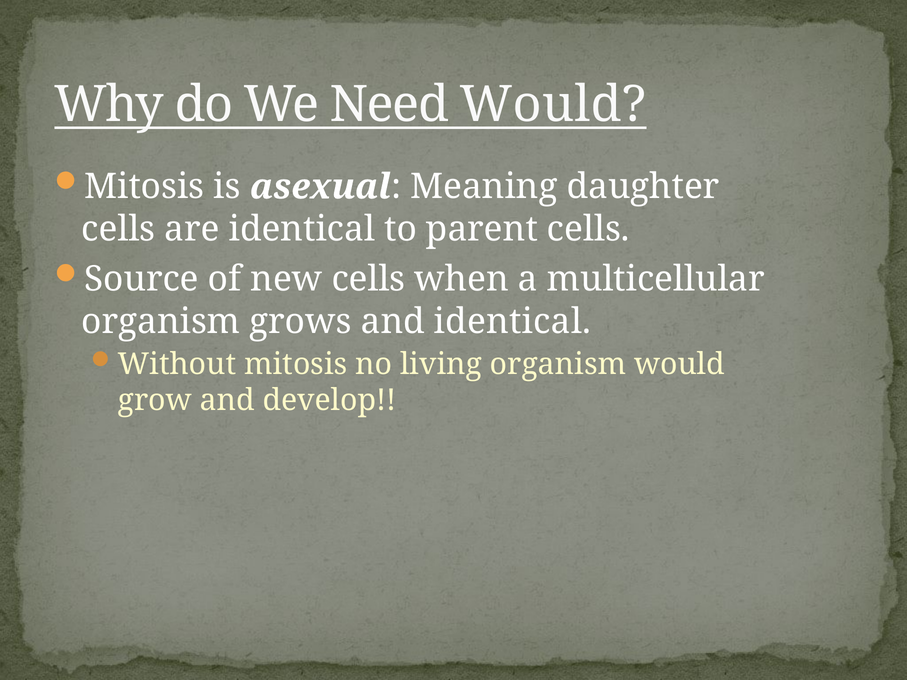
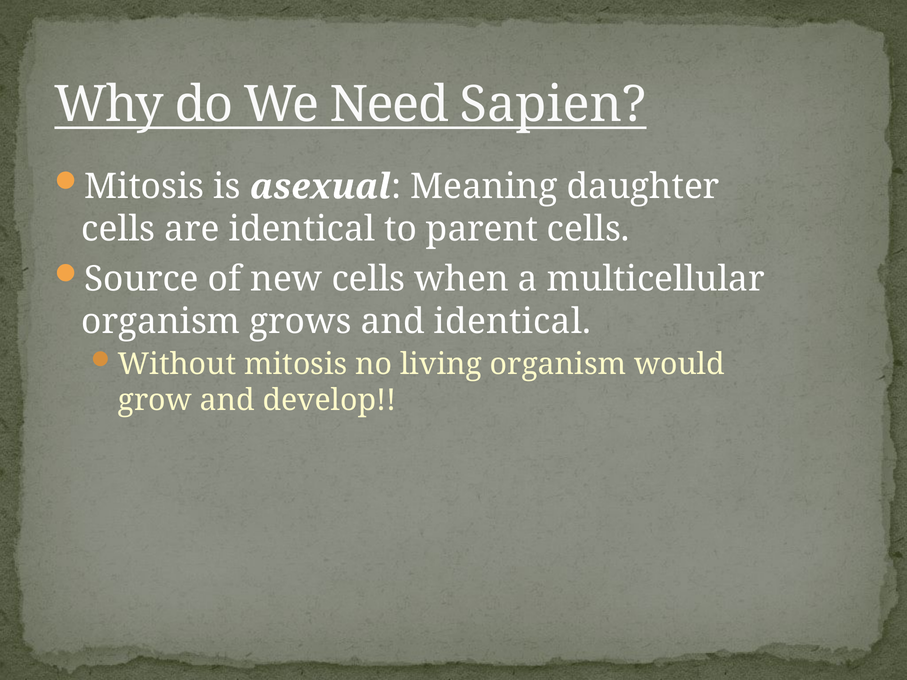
Need Would: Would -> Sapien (553, 105)
